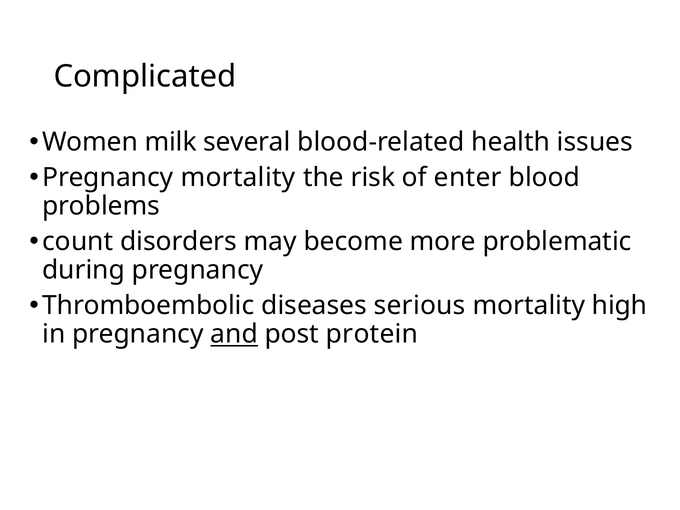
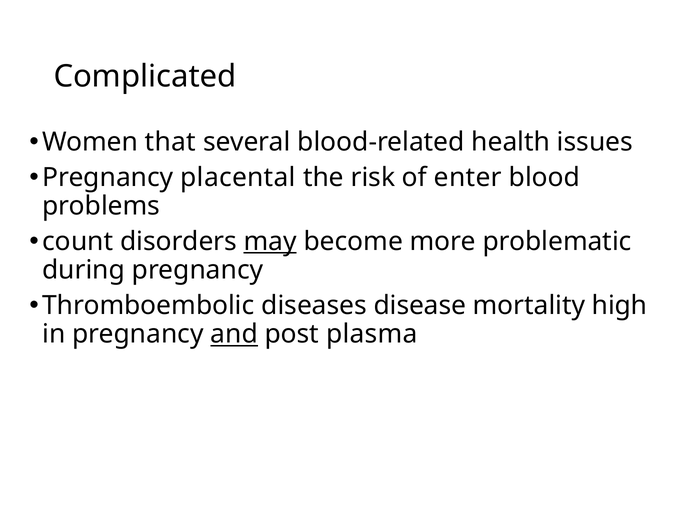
milk: milk -> that (171, 142)
Pregnancy mortality: mortality -> placental (238, 177)
may underline: none -> present (270, 242)
serious: serious -> disease (420, 306)
protein: protein -> plasma (372, 334)
